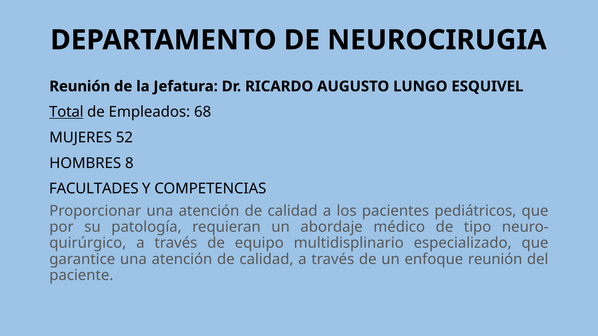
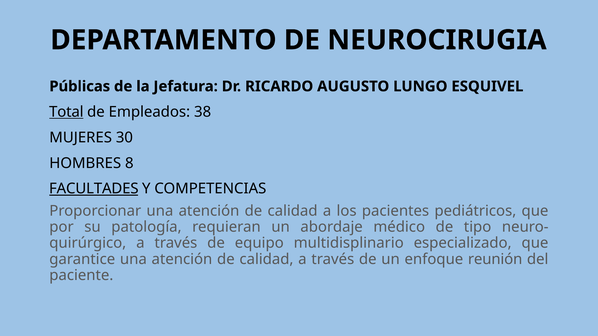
Reunión: Reunión -> Públicas (80, 86)
68: 68 -> 38 (203, 112)
52: 52 -> 30 (124, 138)
FACULTADES underline: none -> present (94, 189)
